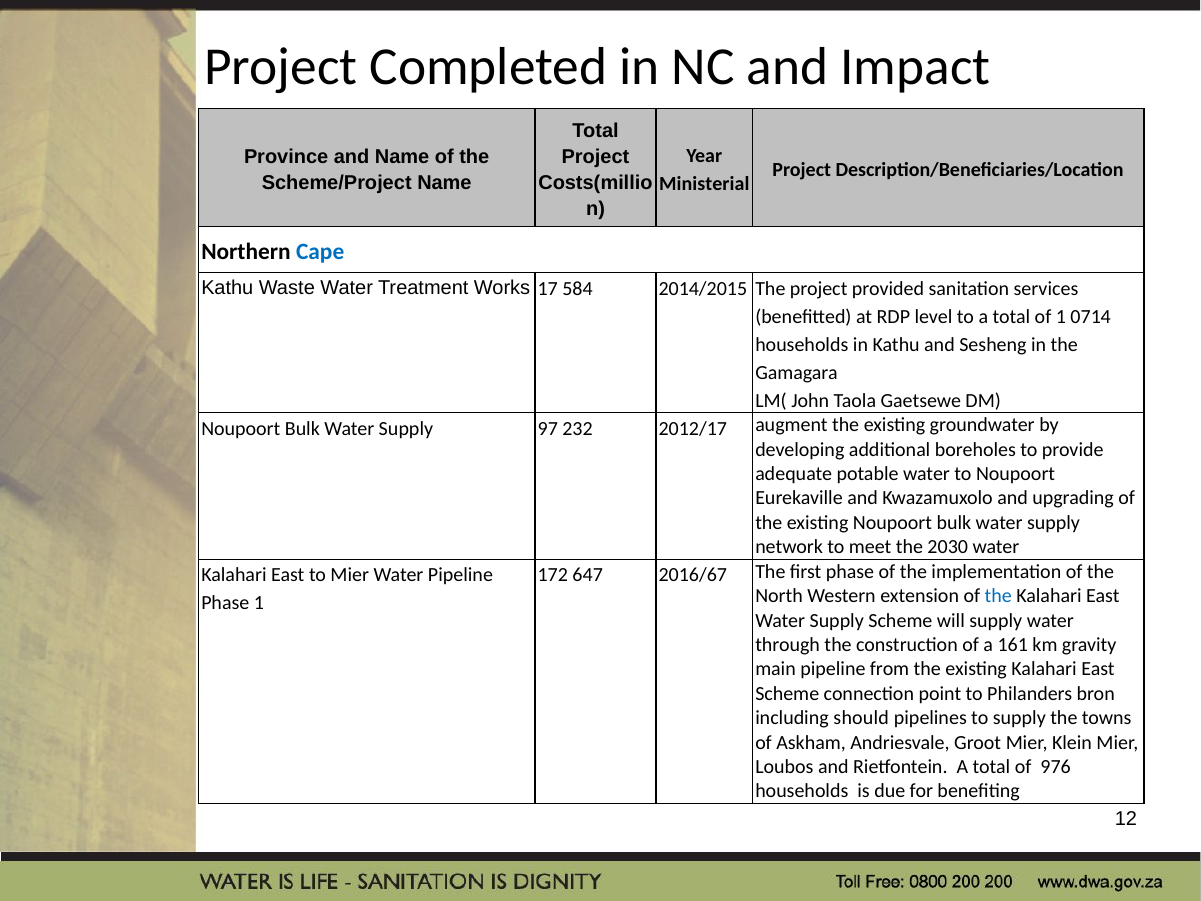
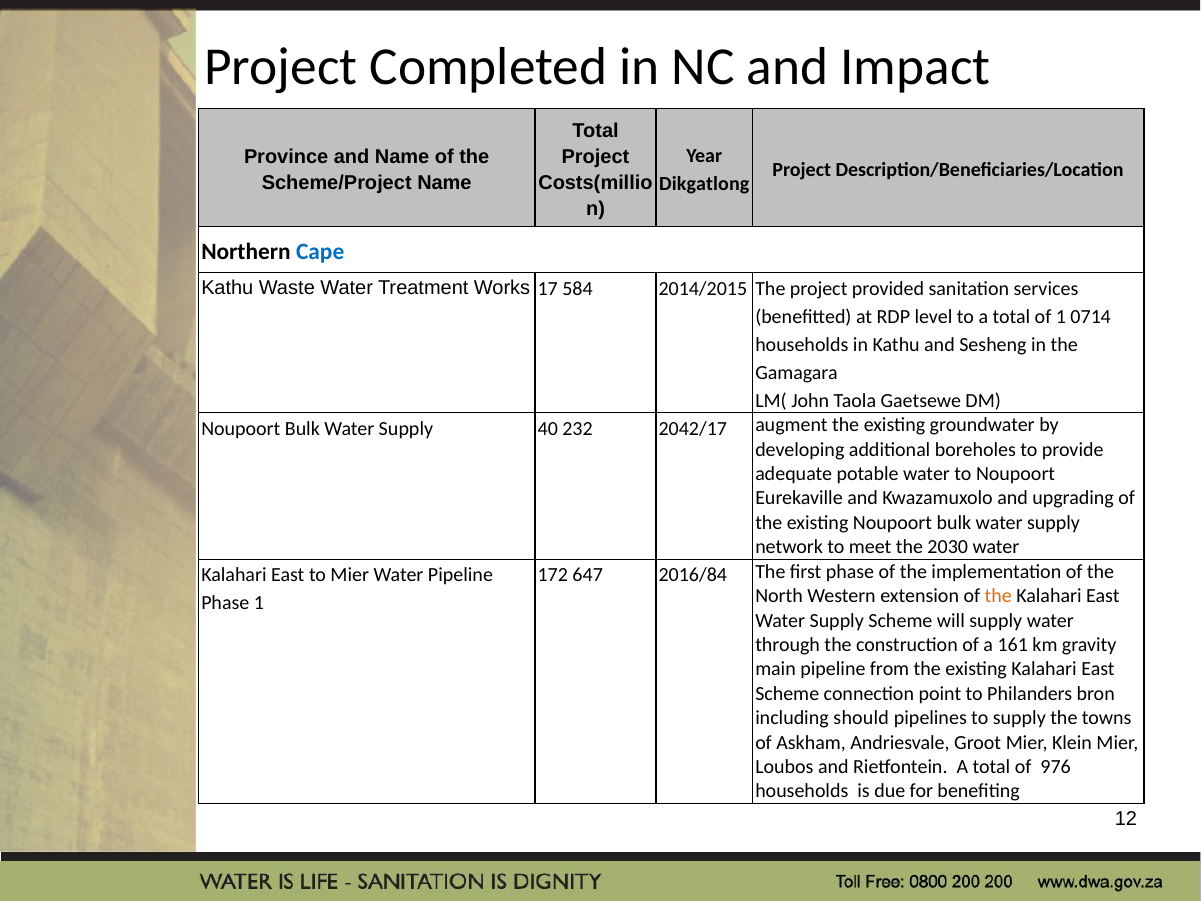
Ministerial: Ministerial -> Dikgatlong (704, 184)
97: 97 -> 40 (548, 429)
2012/17: 2012/17 -> 2042/17 (693, 429)
2016/67: 2016/67 -> 2016/84 (693, 575)
the colour: blue -> orange (998, 596)
